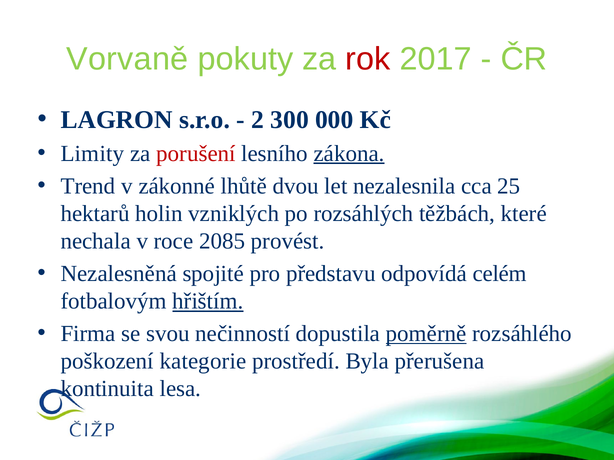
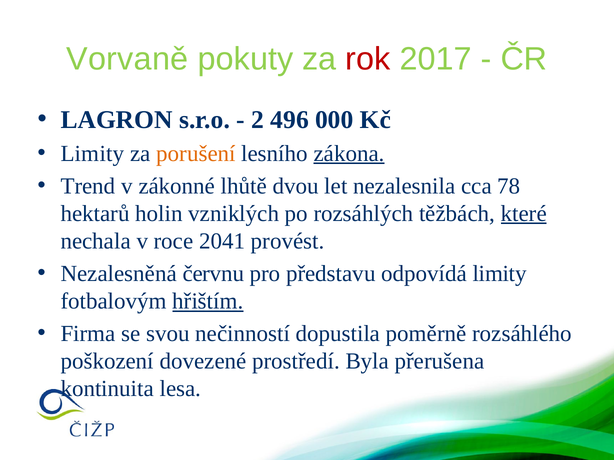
300: 300 -> 496 (290, 120)
porušení colour: red -> orange (196, 154)
25: 25 -> 78 (509, 186)
které underline: none -> present (524, 214)
2085: 2085 -> 2041 (222, 241)
spojité: spojité -> červnu (213, 274)
odpovídá celém: celém -> limity (500, 274)
poměrně underline: present -> none (426, 334)
kategorie: kategorie -> dovezené (203, 362)
